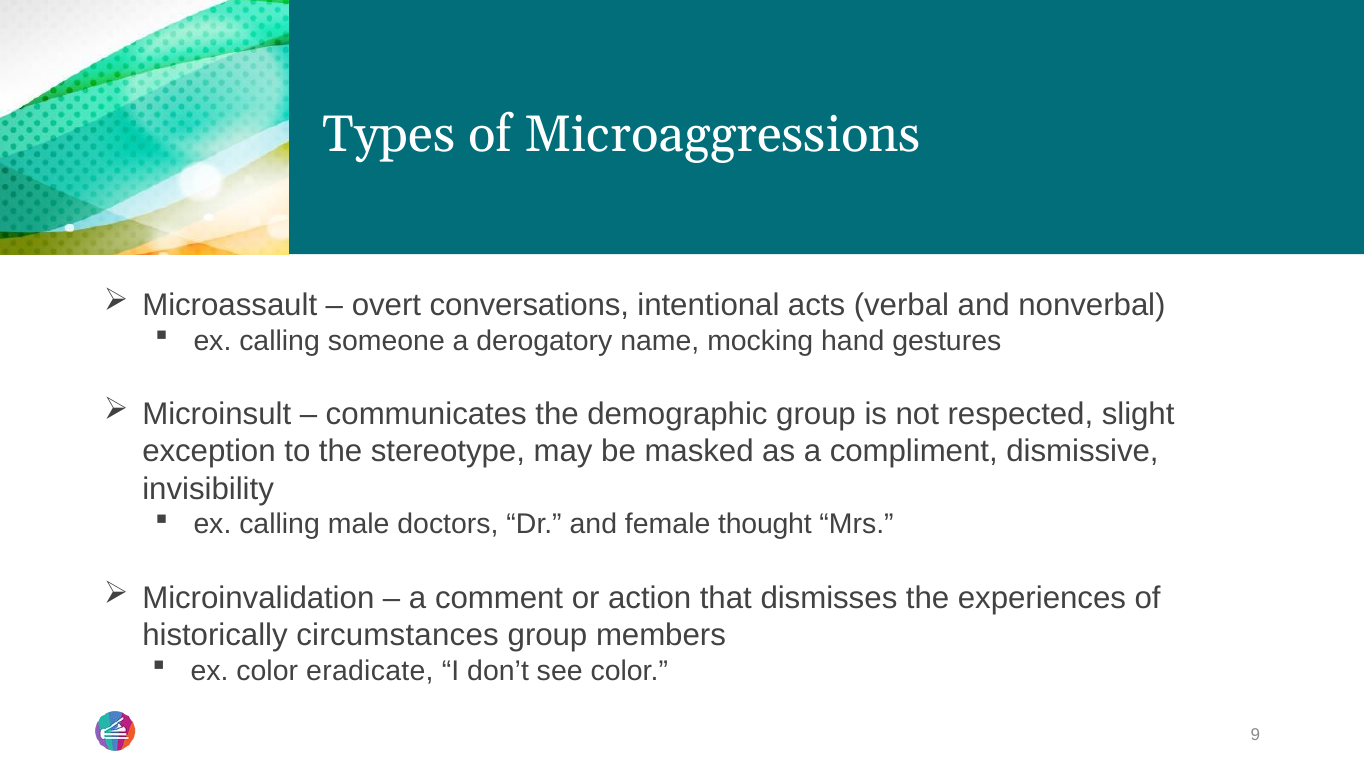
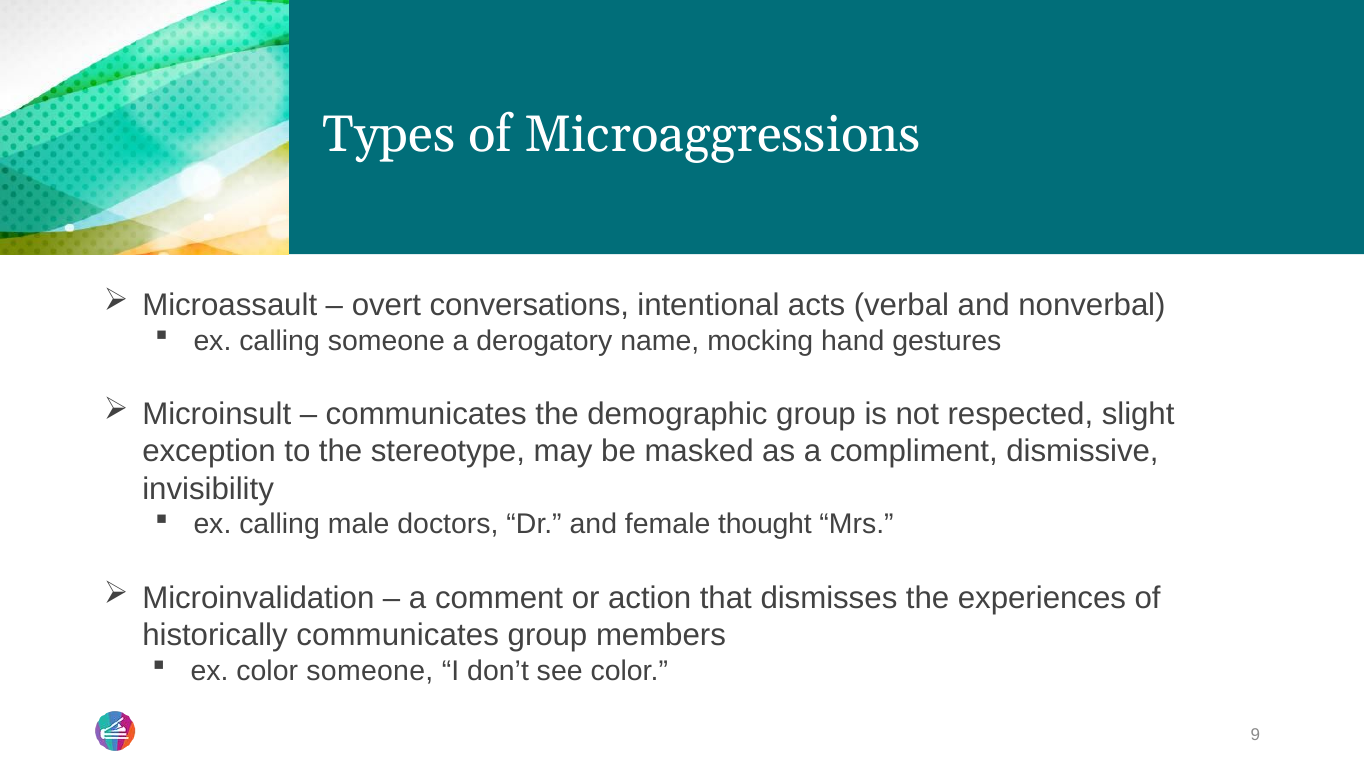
historically circumstances: circumstances -> communicates (398, 636)
color eradicate: eradicate -> someone (370, 671)
